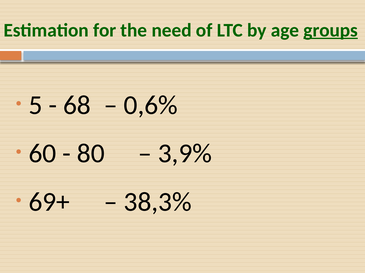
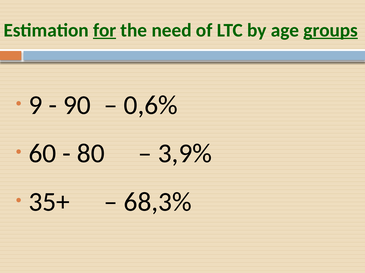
for underline: none -> present (105, 30)
5: 5 -> 9 (35, 105)
68: 68 -> 90 (77, 105)
69+: 69+ -> 35+ (49, 202)
38,3%: 38,3% -> 68,3% (158, 202)
